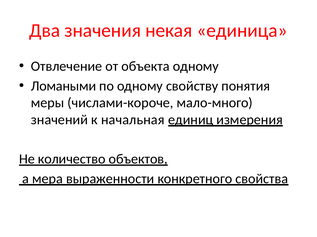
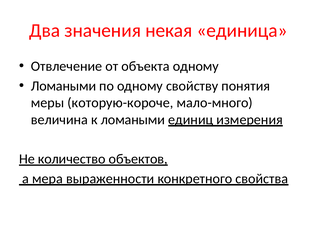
числами-короче: числами-короче -> которую-короче (120, 103)
значений: значений -> величина (59, 120)
к начальная: начальная -> ломаными (133, 120)
